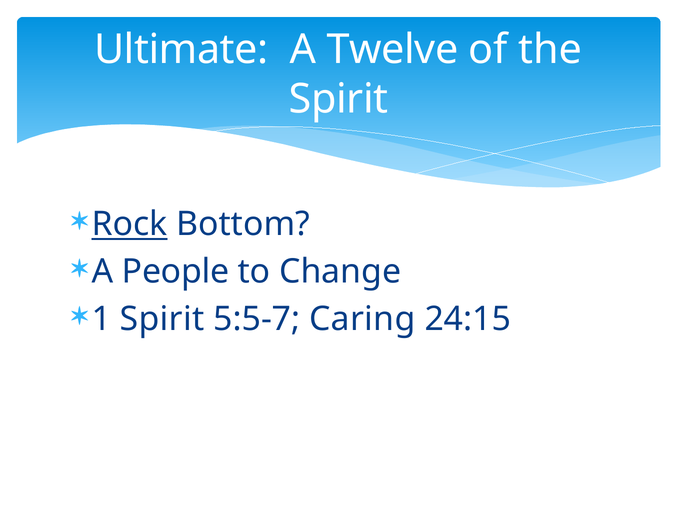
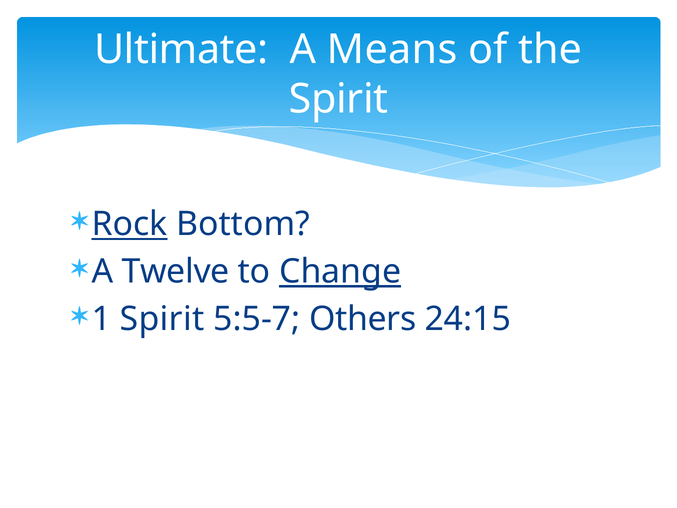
Twelve: Twelve -> Means (392, 49)
People: People -> Twelve (176, 272)
Change underline: none -> present (340, 272)
Caring: Caring -> Others (363, 319)
